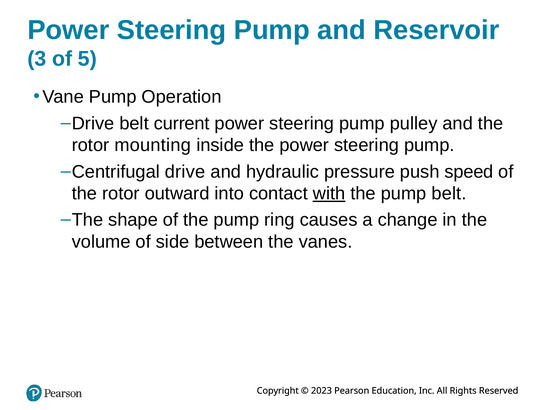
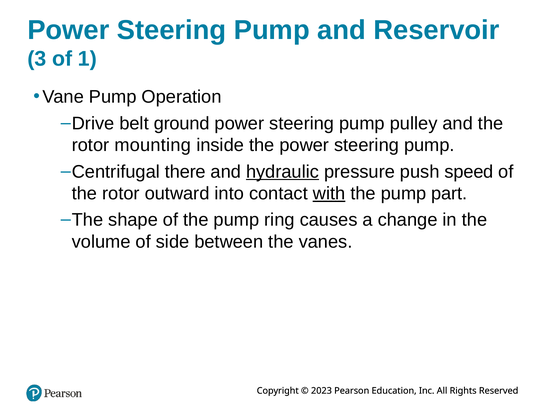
5: 5 -> 1 (87, 59)
current: current -> ground (182, 123)
Centrifugal drive: drive -> there (185, 172)
hydraulic underline: none -> present (282, 172)
pump belt: belt -> part (449, 194)
